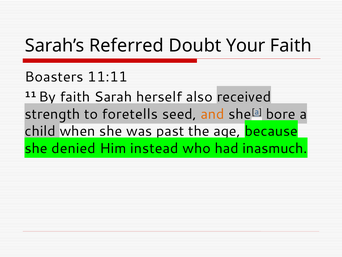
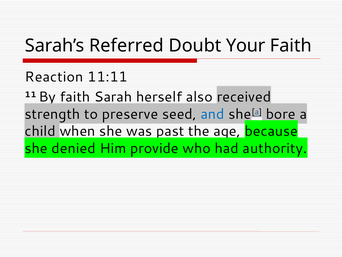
Boasters: Boasters -> Reaction (54, 77)
foretells: foretells -> preserve (130, 114)
and colour: orange -> blue (212, 114)
instead: instead -> provide (154, 148)
inasmuch: inasmuch -> authority (275, 148)
